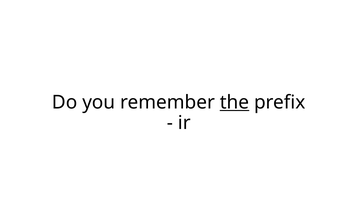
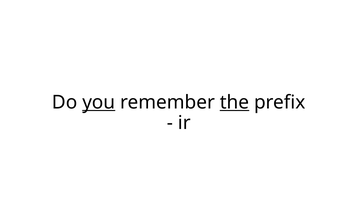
you underline: none -> present (99, 102)
